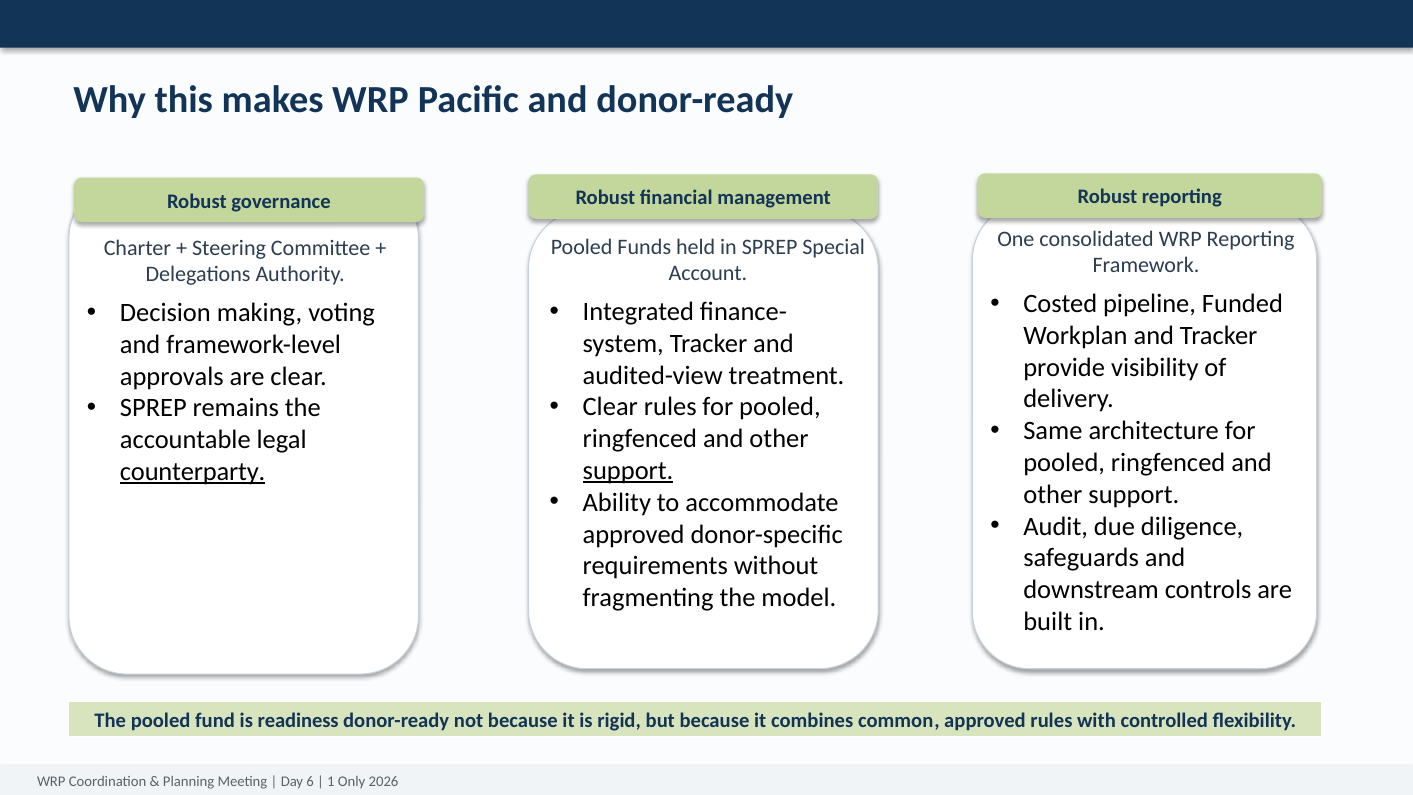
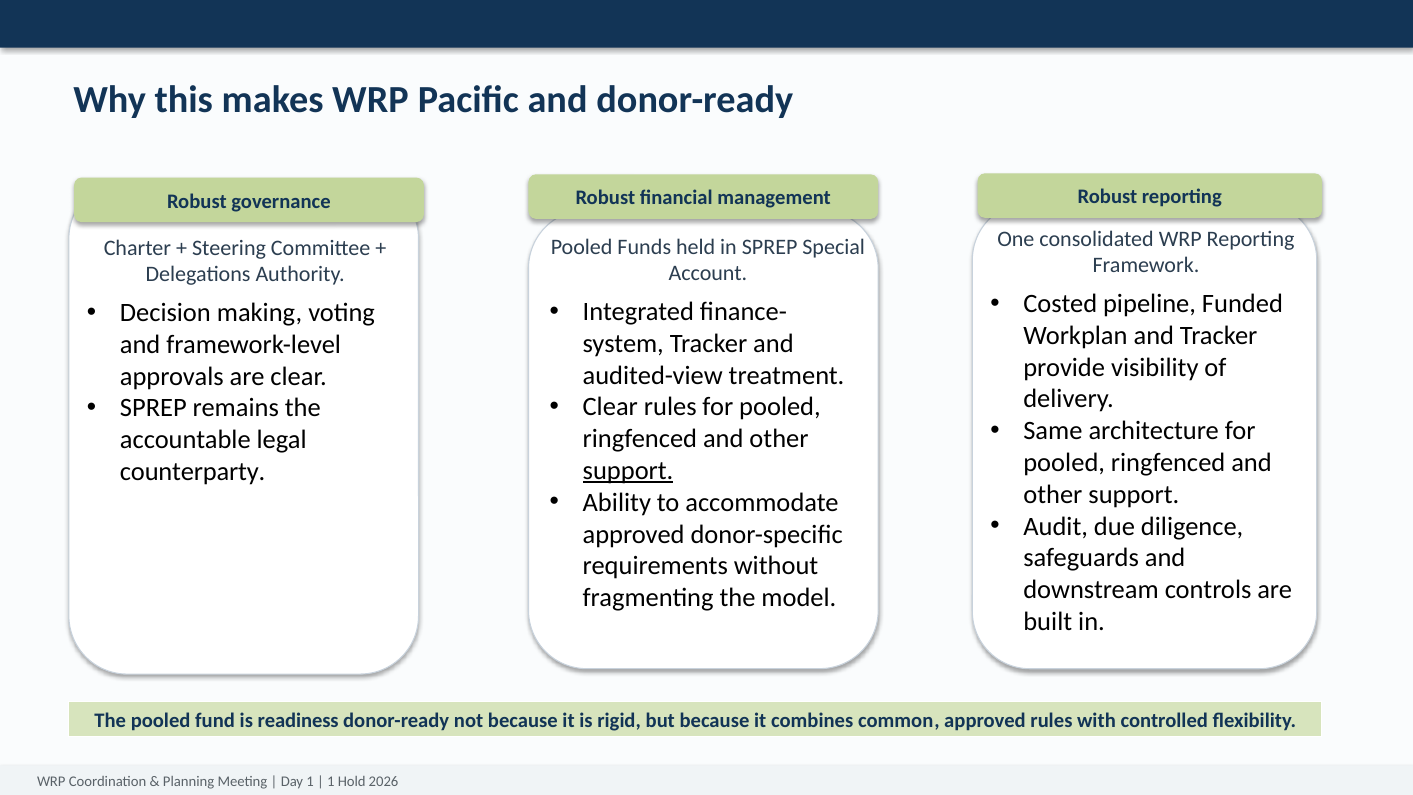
counterparty underline: present -> none (193, 472)
Day 6: 6 -> 1 (310, 781)
Only: Only -> Hold (352, 781)
